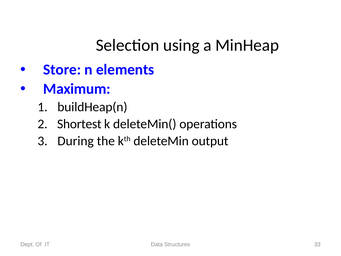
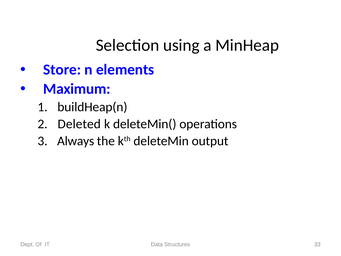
Shortest: Shortest -> Deleted (79, 124)
During: During -> Always (76, 141)
